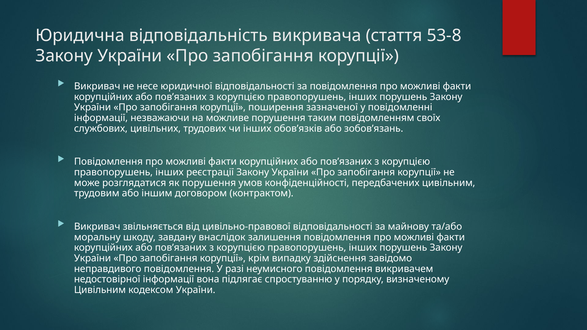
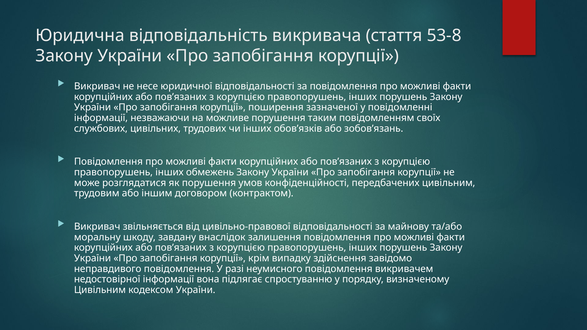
реєстрації: реєстрації -> обмежень (210, 172)
